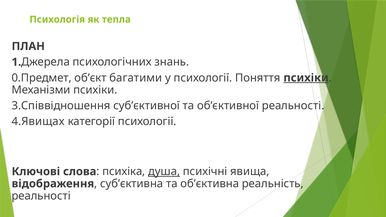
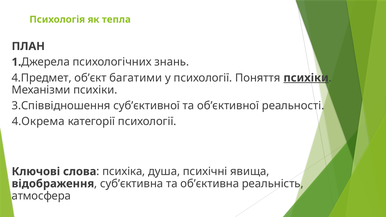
0.Предмет: 0.Предмет -> 4.Предмет (42, 78)
4.Явищах: 4.Явищах -> 4.Окрема (38, 122)
душа underline: present -> none (164, 172)
реальності: реальності -> атмосфера (41, 196)
